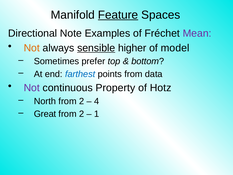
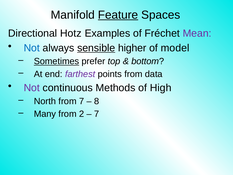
Note: Note -> Hotz (71, 33)
Not colour: orange -> blue (32, 48)
Sometimes underline: none -> present (56, 61)
farthest colour: blue -> purple (80, 74)
Property: Property -> Methods (116, 88)
Hotz: Hotz -> High (161, 88)
2: 2 -> 7 (82, 101)
4: 4 -> 8 (97, 101)
Great: Great -> Many (45, 114)
1: 1 -> 7 (97, 114)
